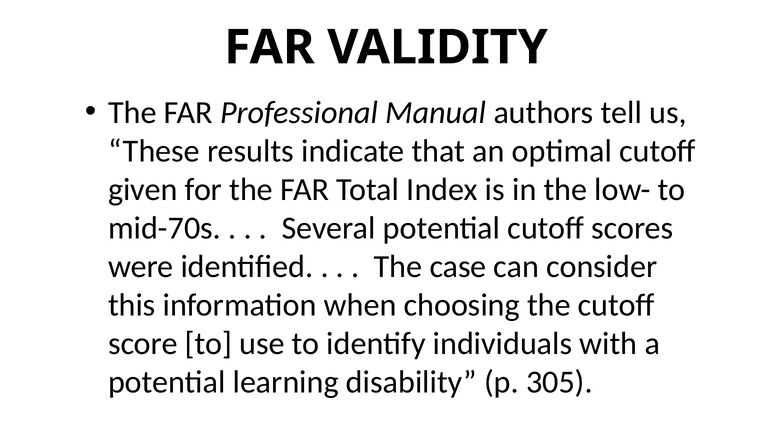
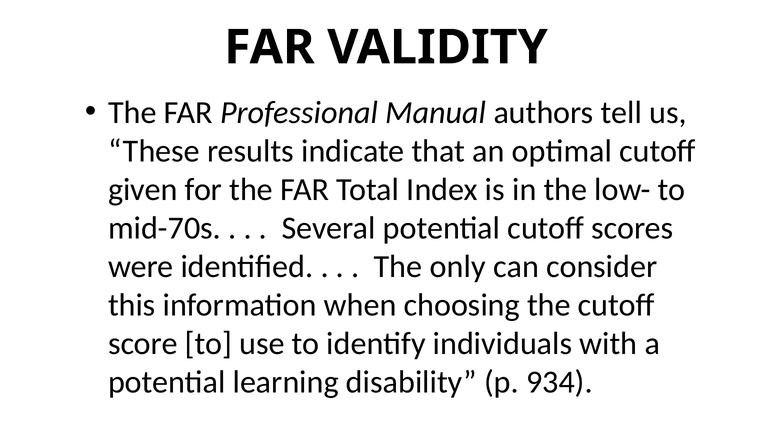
case: case -> only (458, 267)
305: 305 -> 934 (559, 382)
